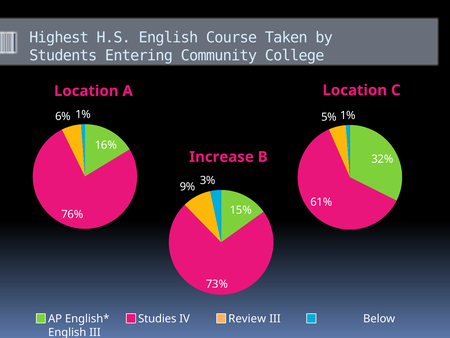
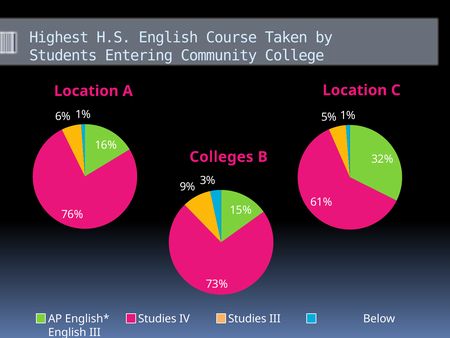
Increase: Increase -> Colleges (221, 157)
IV Review: Review -> Studies (247, 318)
